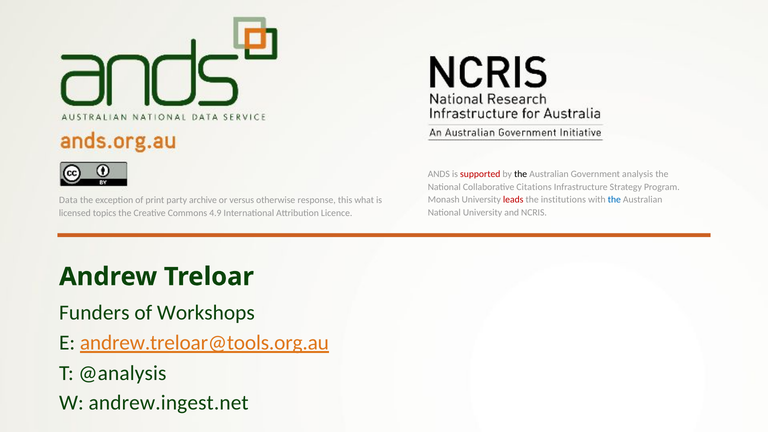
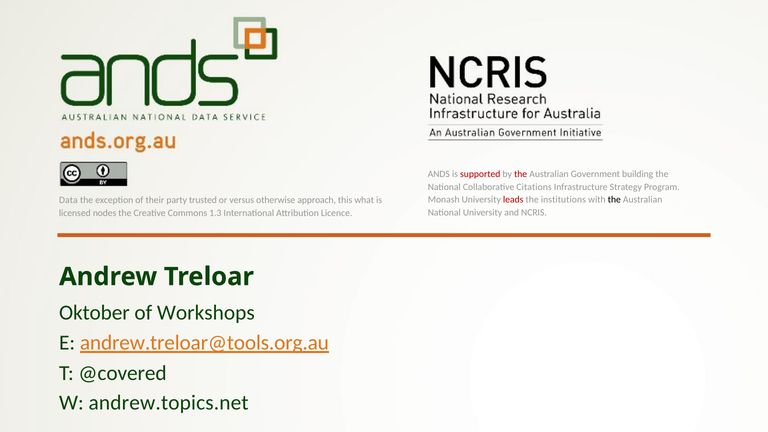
the colour: black -> red (521, 174)
analysis: analysis -> building (638, 174)
the colour: blue -> black (614, 200)
print: print -> their (155, 200)
archive: archive -> trusted (203, 200)
response: response -> approach (317, 200)
topics: topics -> nodes (105, 213)
4.9: 4.9 -> 1.3 (215, 213)
Funders: Funders -> Oktober (94, 313)
@analysis: @analysis -> @covered (123, 373)
andrew.ingest.net: andrew.ingest.net -> andrew.topics.net (169, 403)
